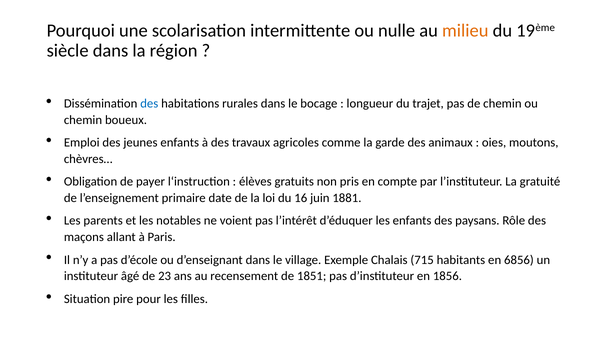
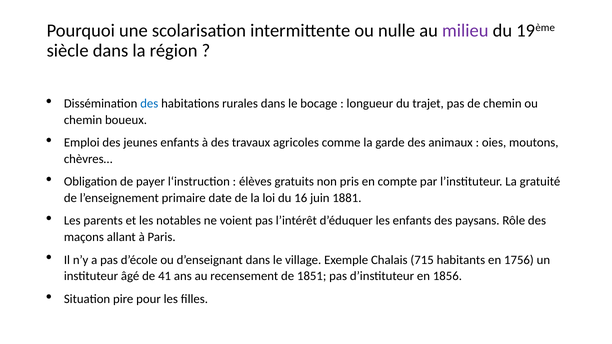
milieu colour: orange -> purple (465, 30)
6856: 6856 -> 1756 (519, 260)
23: 23 -> 41 (165, 276)
